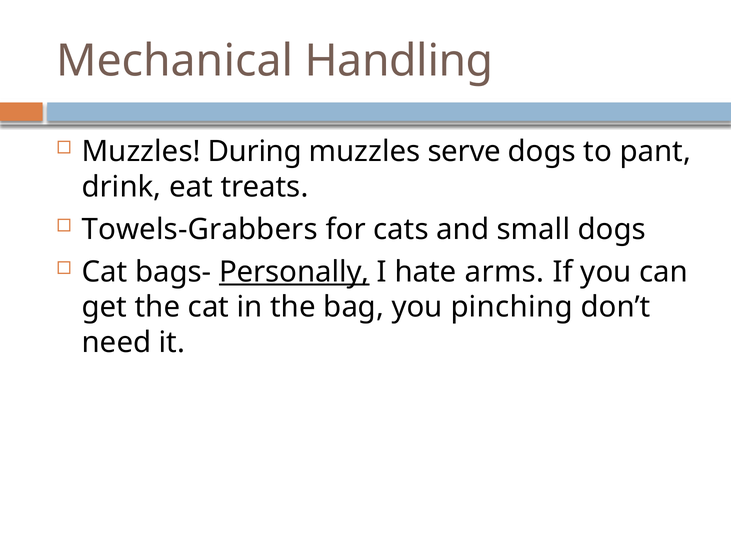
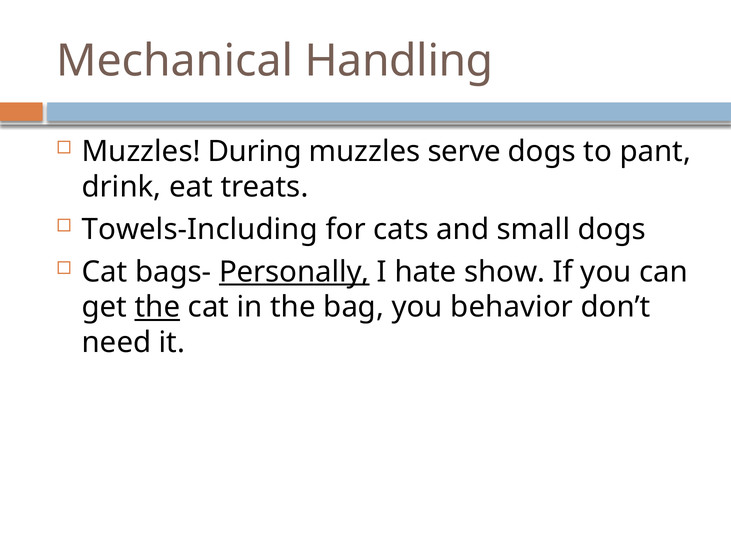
Towels-Grabbers: Towels-Grabbers -> Towels-Including (200, 229)
arms: arms -> show (505, 271)
the underline: none -> present (157, 307)
pinching: pinching -> behavior (512, 307)
